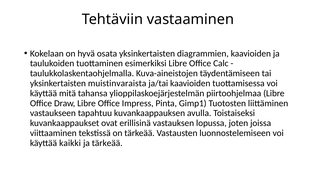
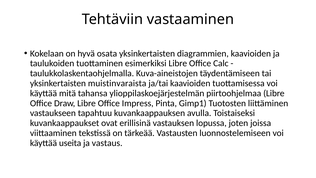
kaikki: kaikki -> useita (70, 143)
ja tärkeää: tärkeää -> vastaus (107, 143)
